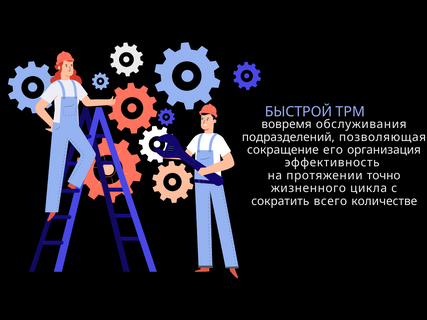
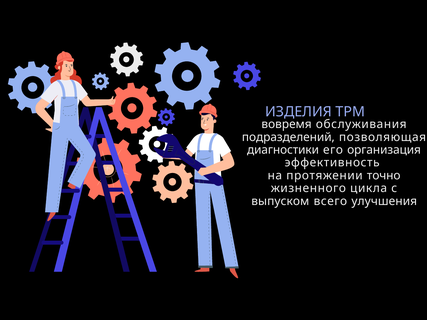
БЫСТРОЙ: БЫСТРОЙ -> ИЗДЕЛИЯ (299, 112)
сокращение: сокращение -> диагностики (283, 150)
сократить: сократить -> выпуском (280, 201)
количестве: количестве -> улучшения (384, 201)
